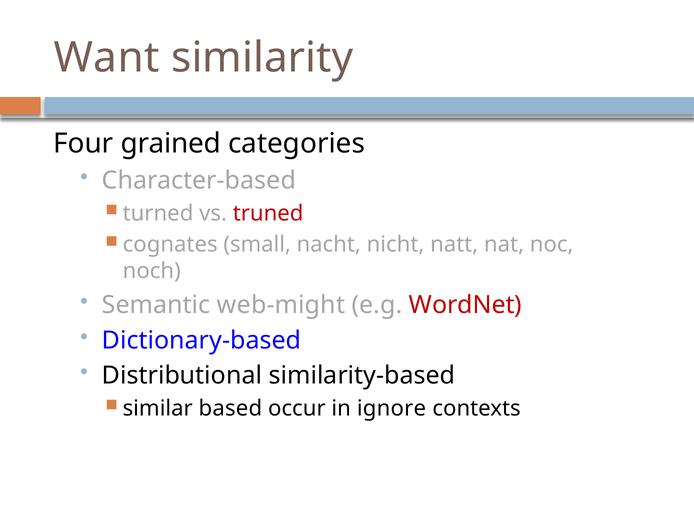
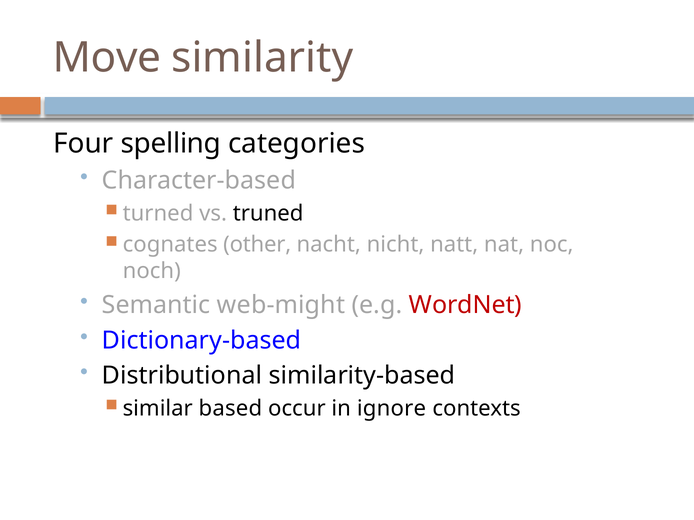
Want: Want -> Move (107, 58)
grained: grained -> spelling (171, 144)
truned colour: red -> black (268, 213)
small: small -> other (257, 245)
